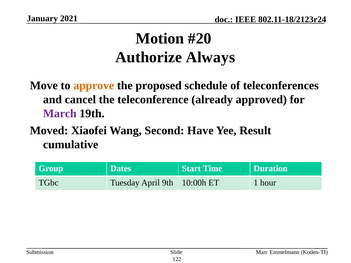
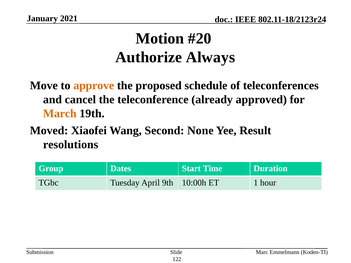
March colour: purple -> orange (60, 114)
Have: Have -> None (200, 131)
cumulative: cumulative -> resolutions (71, 145)
